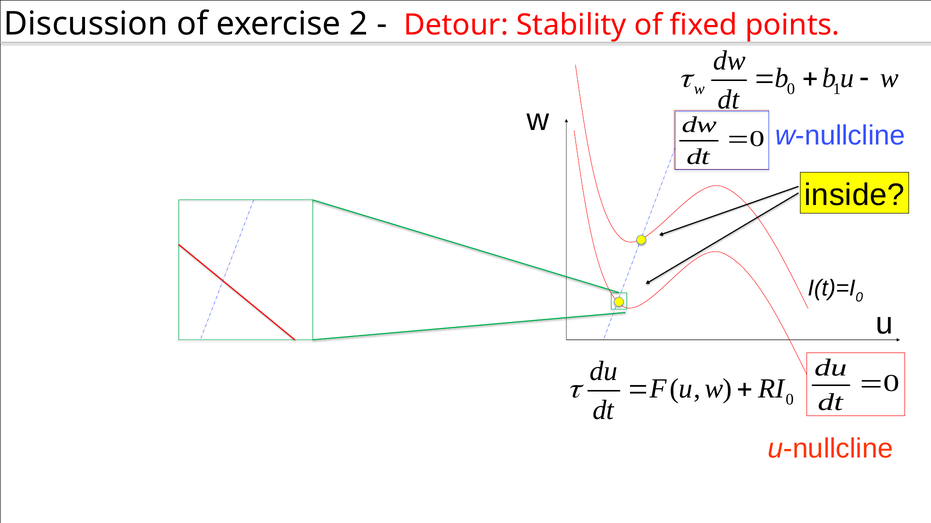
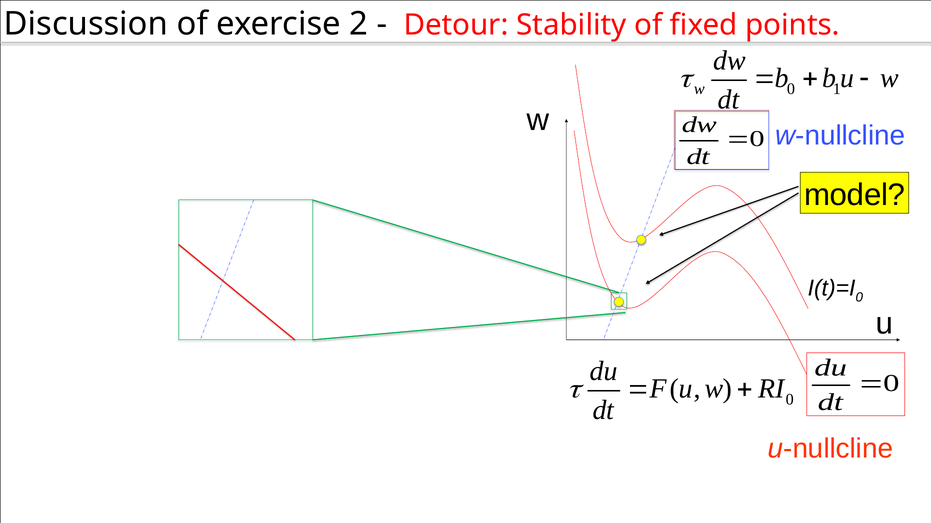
inside: inside -> model (855, 195)
